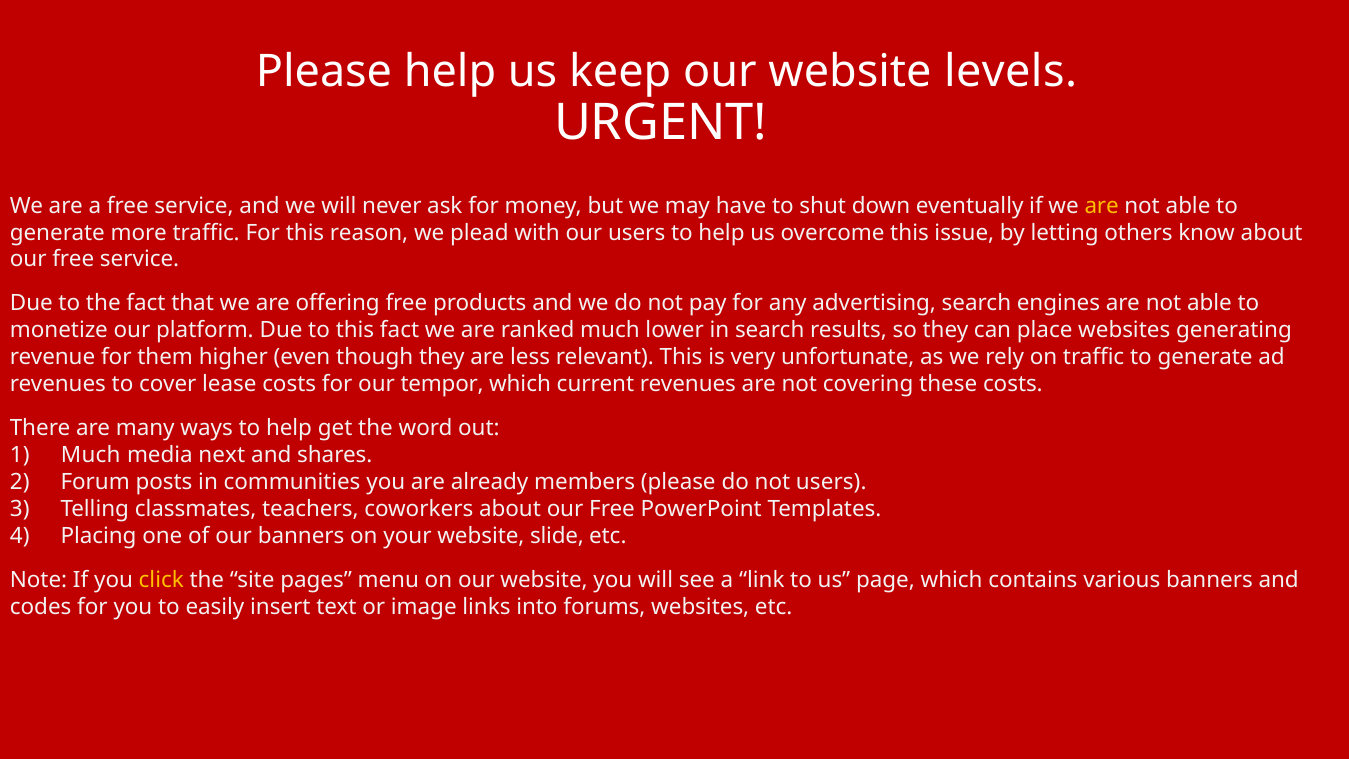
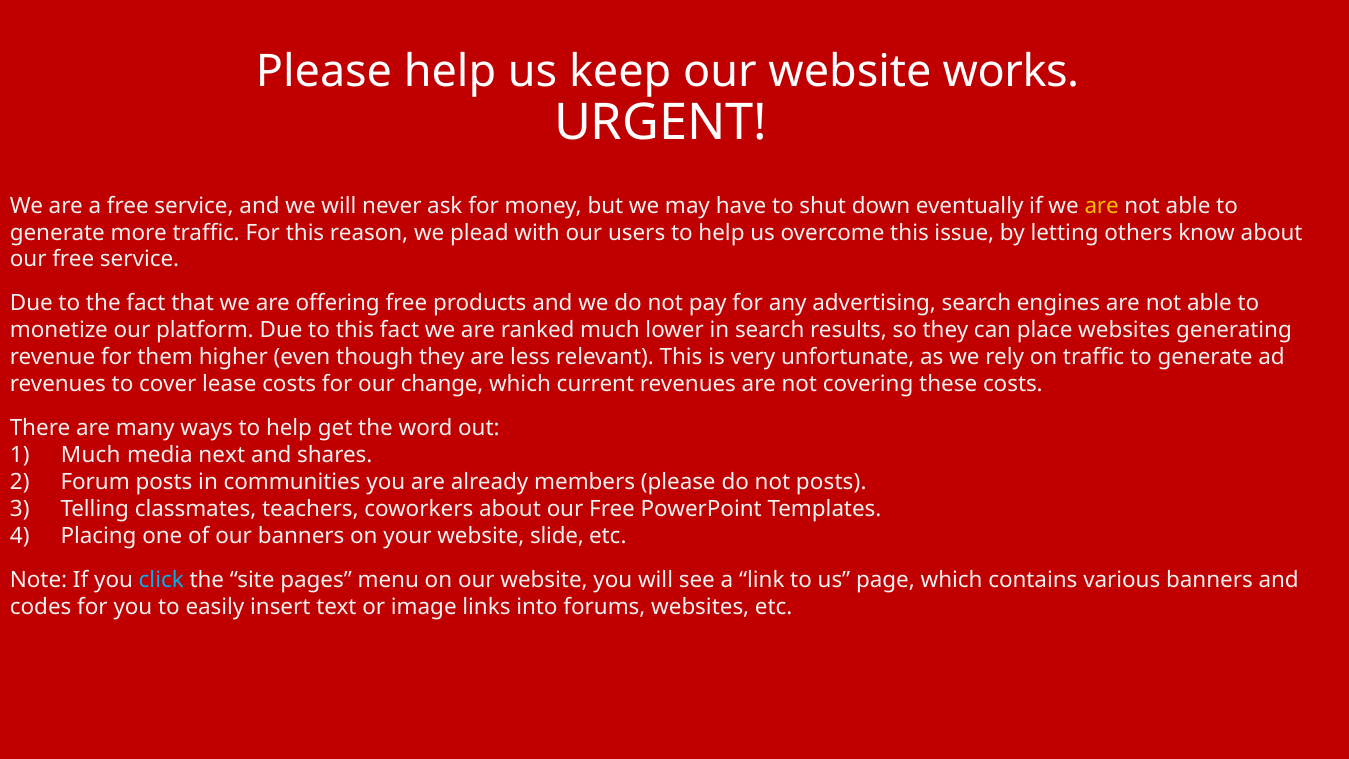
levels: levels -> works (1011, 71)
tempor: tempor -> change (442, 384)
not users: users -> posts (831, 482)
click colour: yellow -> light blue (161, 580)
